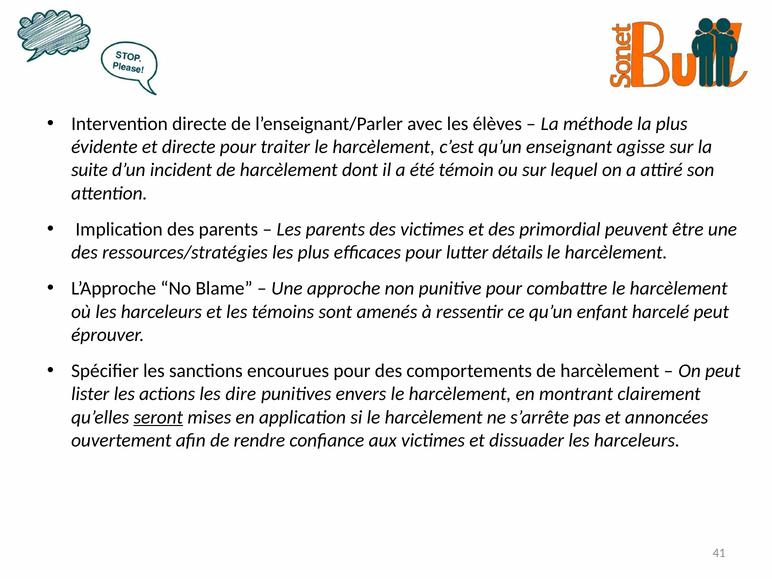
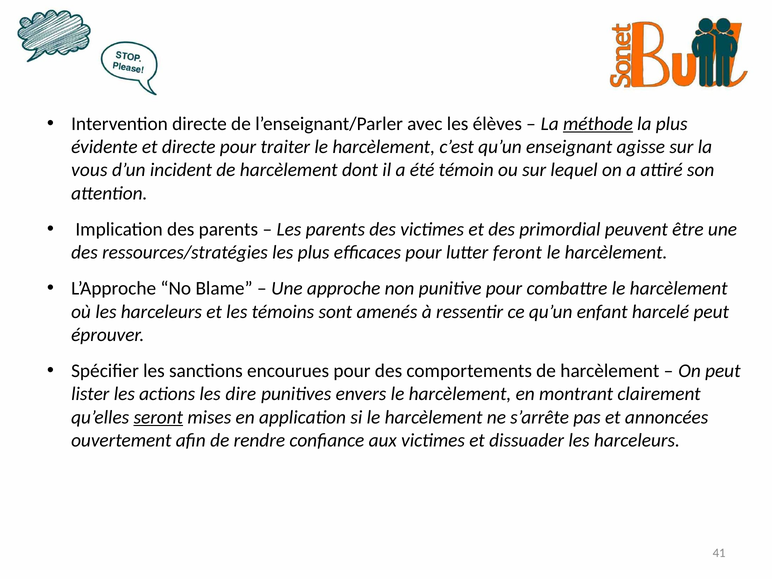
méthode underline: none -> present (598, 124)
suite: suite -> vous (89, 170)
détails: détails -> feront (517, 252)
